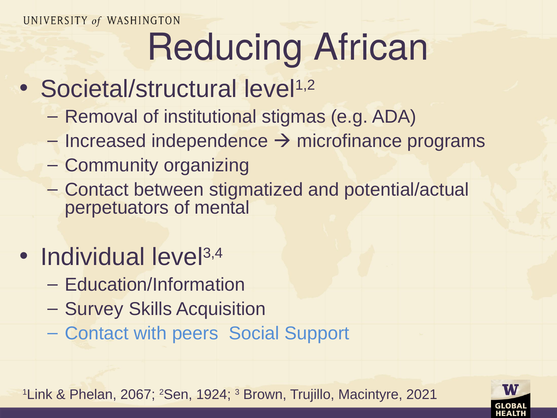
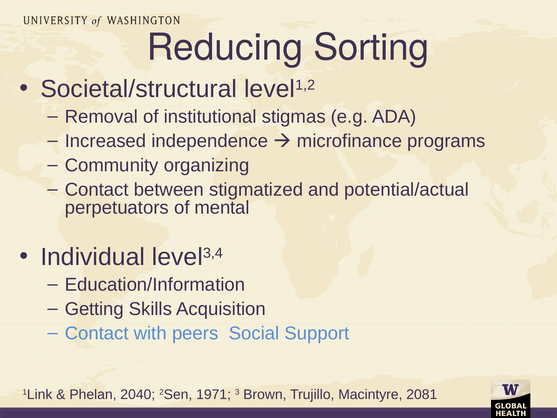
African: African -> Sorting (371, 48)
Survey: Survey -> Getting (94, 309)
2067: 2067 -> 2040 (138, 394)
1924: 1924 -> 1971 (214, 394)
2021: 2021 -> 2081 (422, 394)
